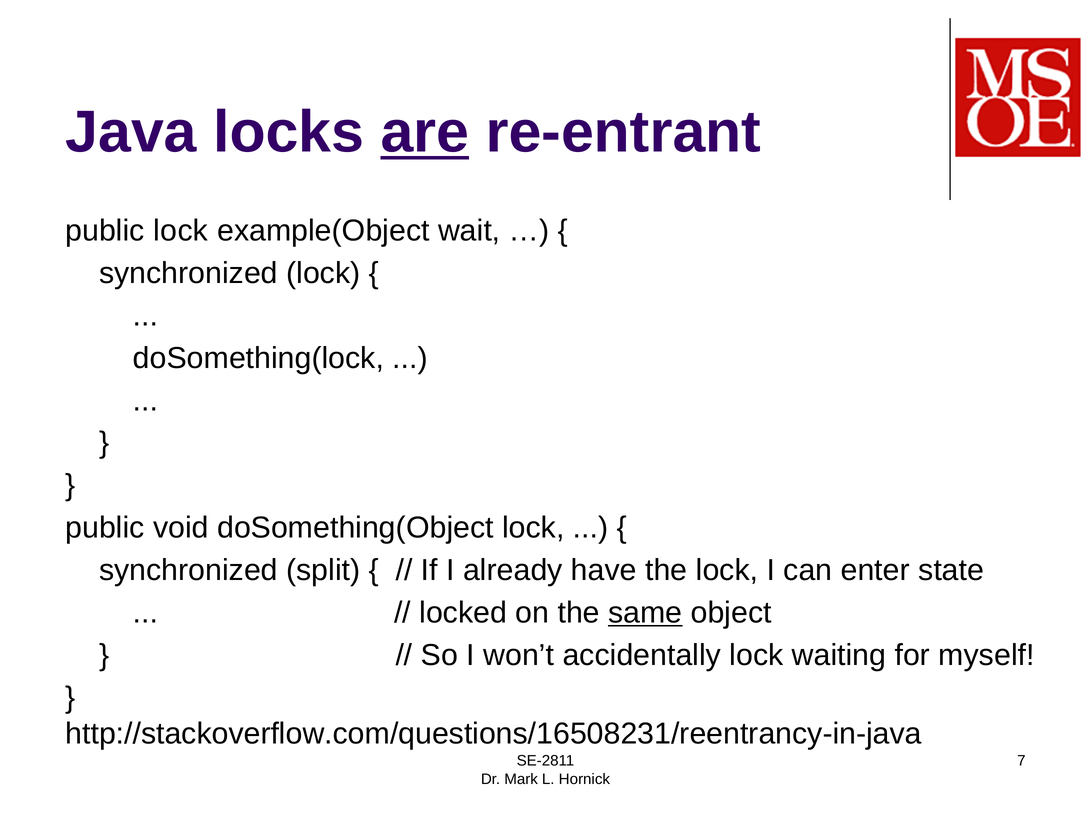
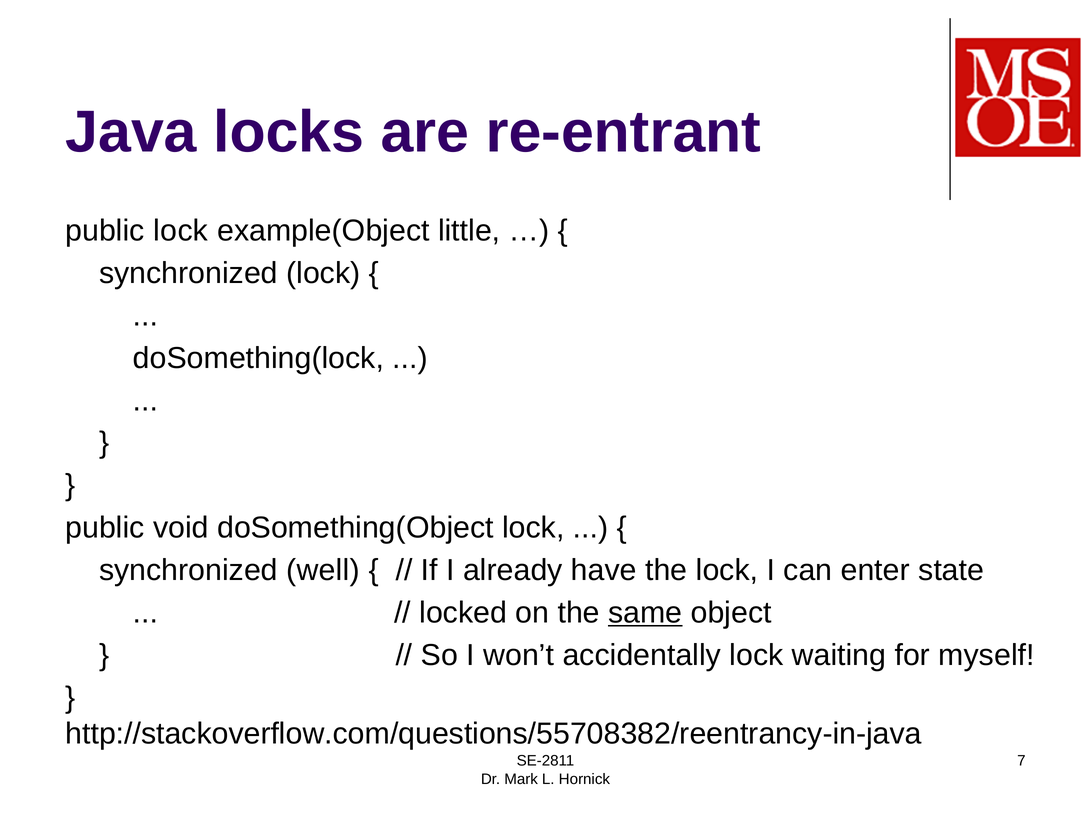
are underline: present -> none (425, 132)
wait: wait -> little (469, 231)
split: split -> well (323, 570)
http://stackoverflow.com/questions/16508231/reentrancy-in-java: http://stackoverflow.com/questions/16508231/reentrancy-in-java -> http://stackoverflow.com/questions/55708382/reentrancy-in-java (494, 734)
